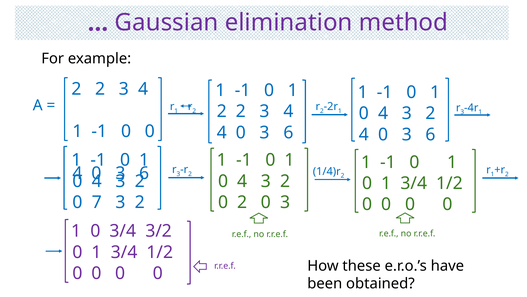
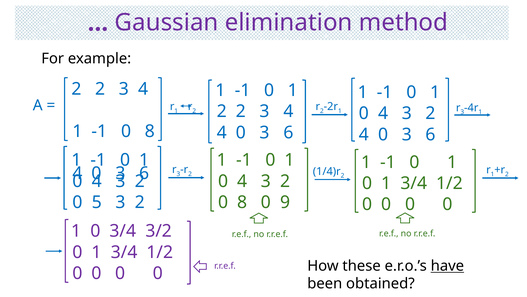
-1 0 0: 0 -> 8 (150, 131)
7: 7 -> 5 (97, 202)
2: 2 -> 8 (242, 202)
3: 3 -> 9 (285, 202)
have underline: none -> present (447, 265)
